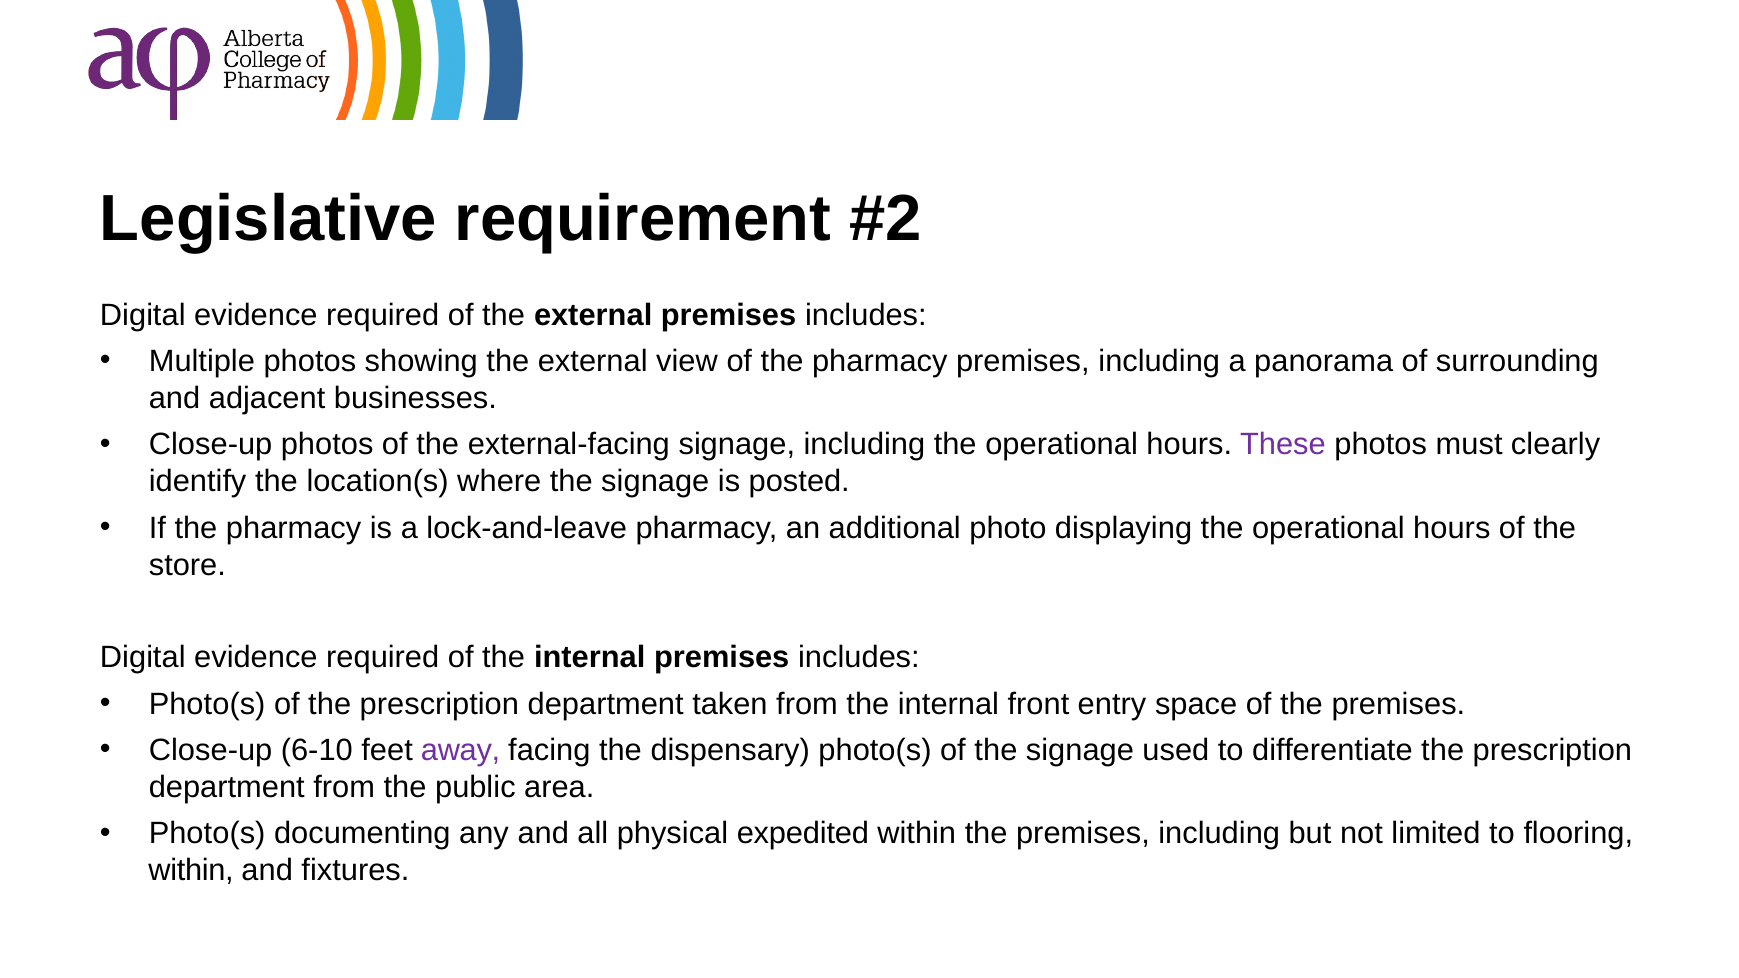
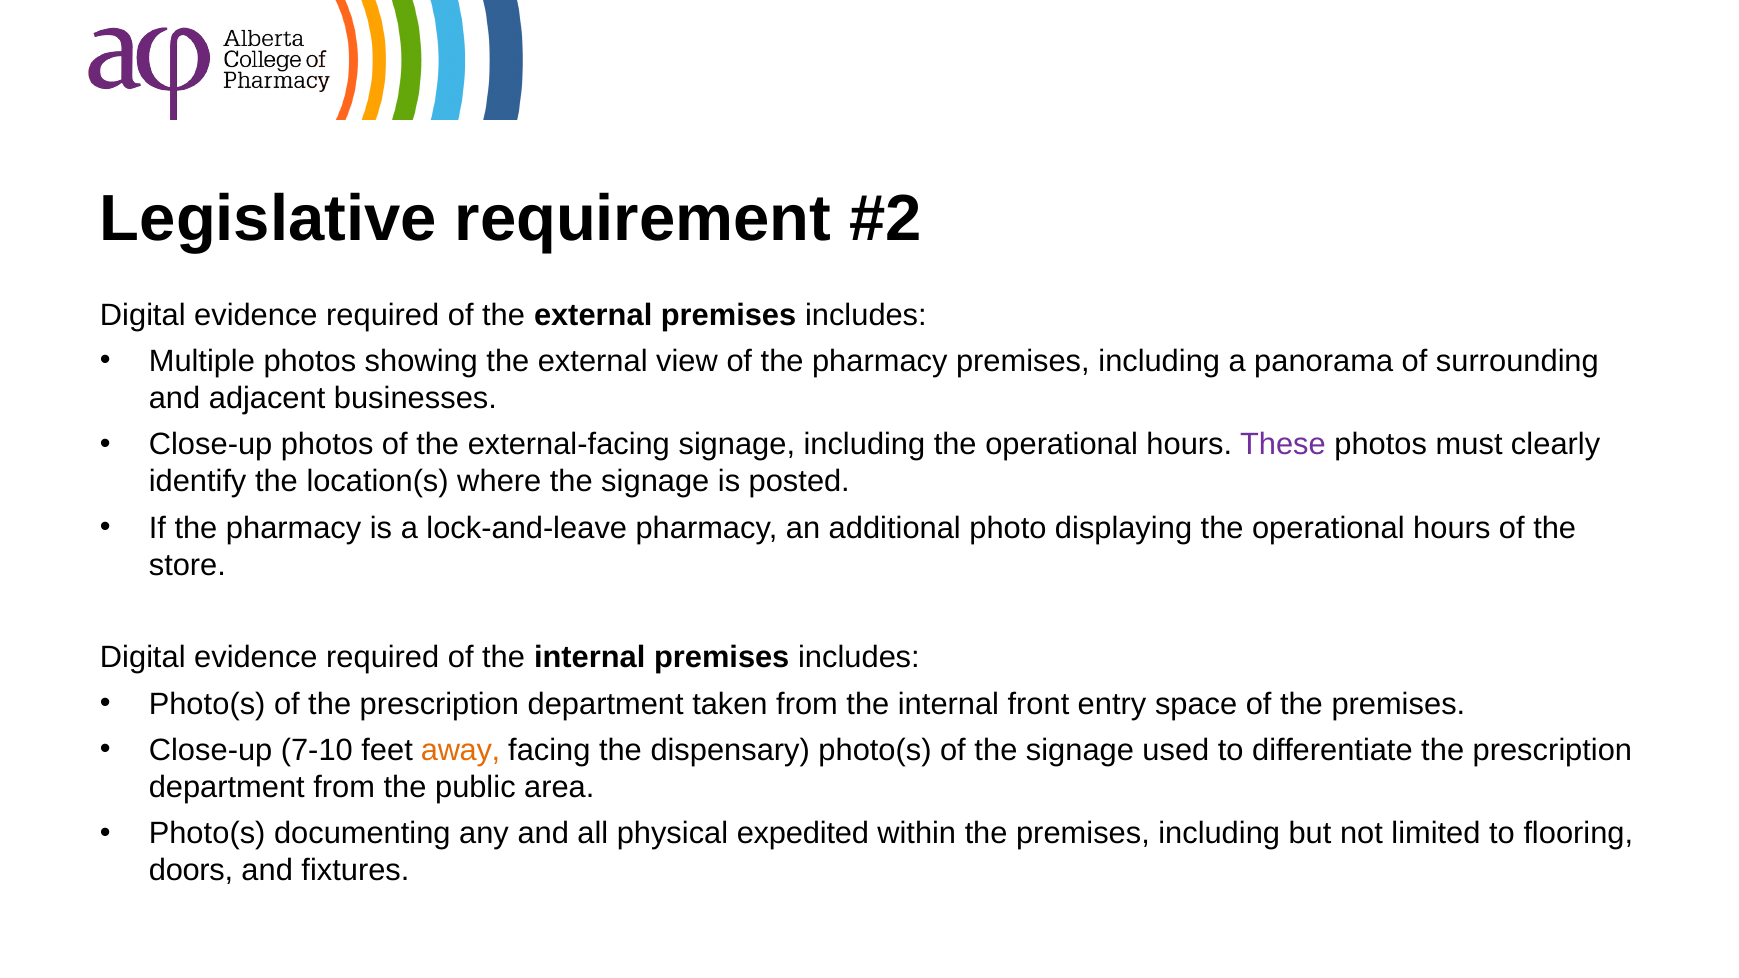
6-10: 6-10 -> 7-10 (317, 751)
away colour: purple -> orange (461, 751)
within: within -> doors (191, 871)
